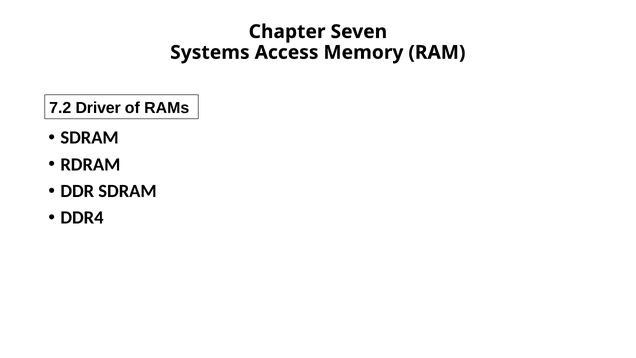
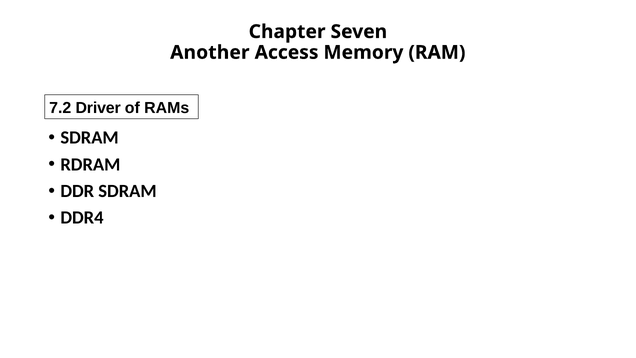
Systems: Systems -> Another (210, 52)
